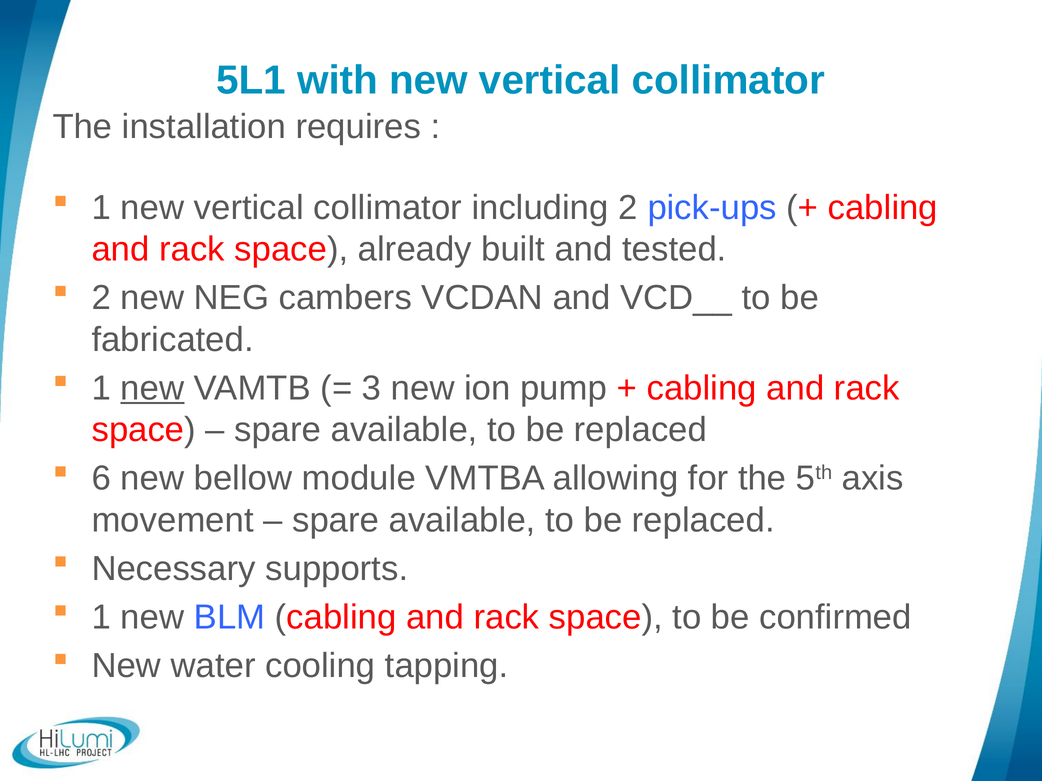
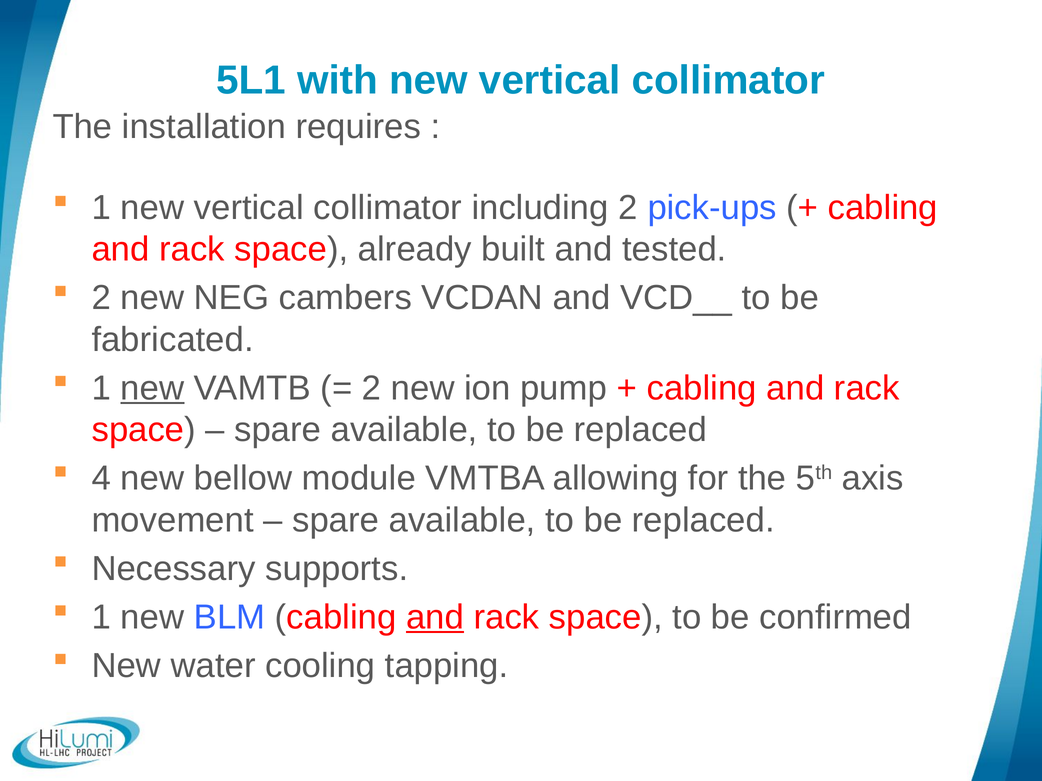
3: 3 -> 2 (372, 388)
6: 6 -> 4 (101, 479)
and underline: none -> present (435, 618)
